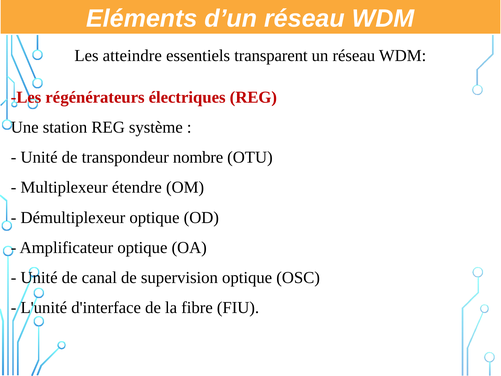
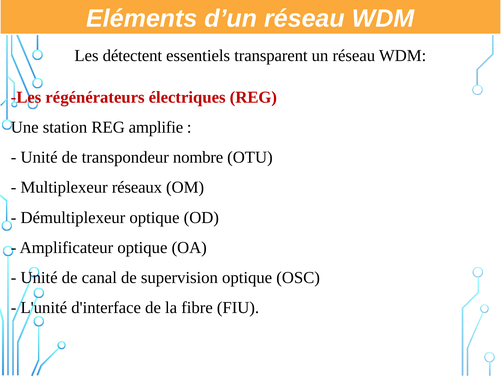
atteindre: atteindre -> détectent (132, 56)
système: système -> amplifie (156, 127)
étendre: étendre -> réseaux (137, 187)
